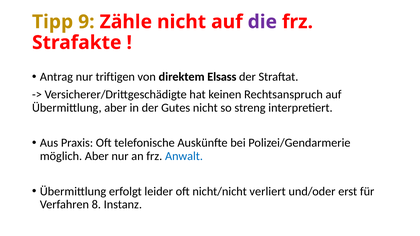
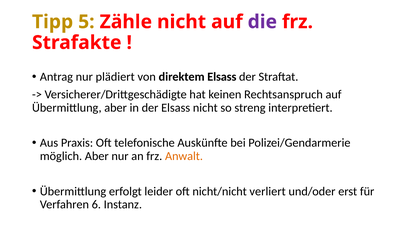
9: 9 -> 5 (86, 22)
triftigen: triftigen -> plädiert (115, 77)
der Gutes: Gutes -> Elsass (176, 108)
Anwalt colour: blue -> orange (184, 156)
8: 8 -> 6 (96, 205)
